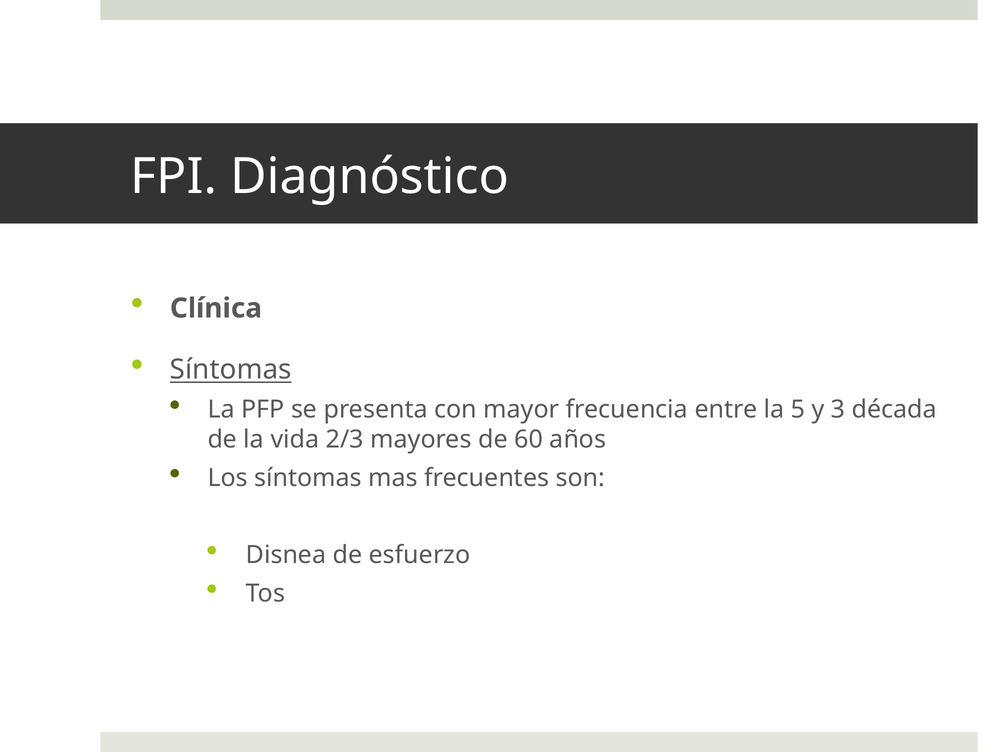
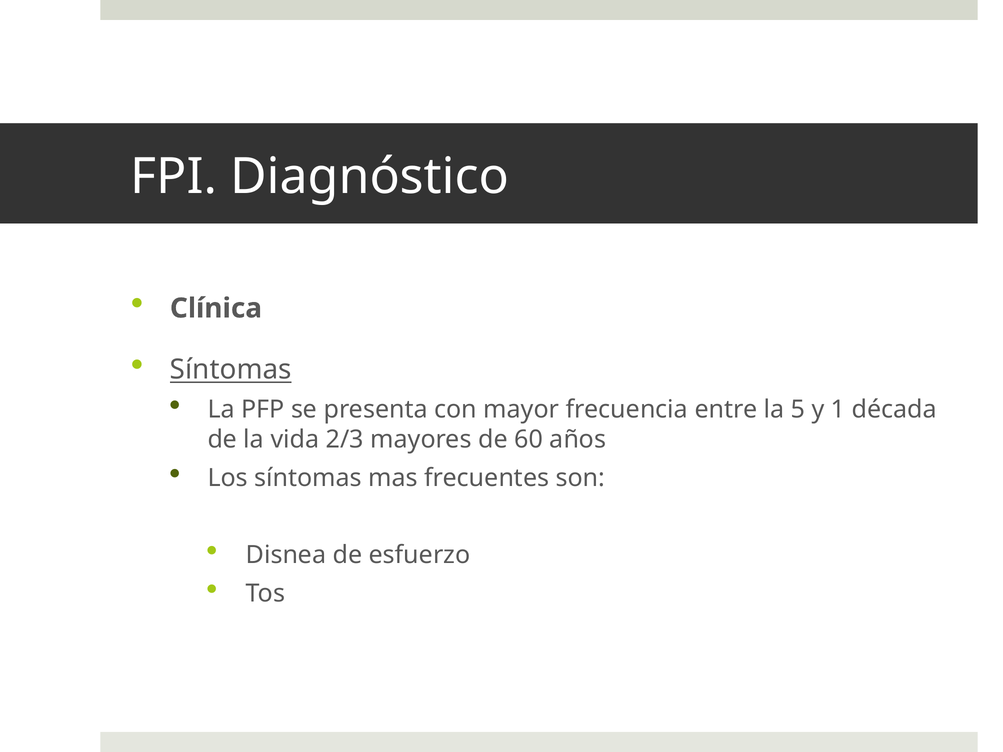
3: 3 -> 1 (838, 410)
